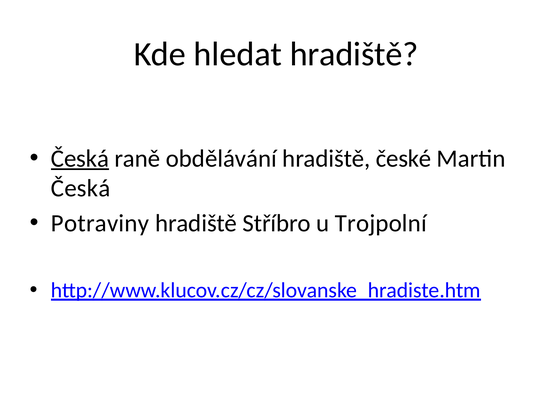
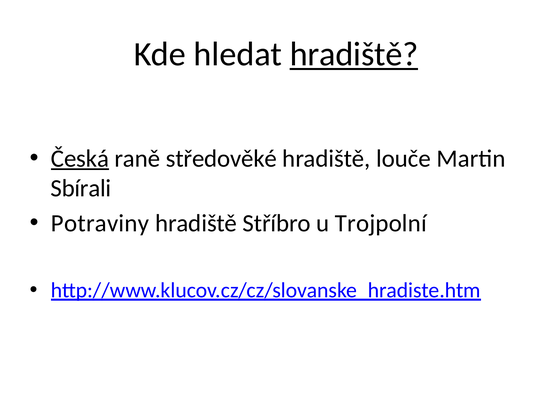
hradiště underline: none -> present (354, 54)
obdělávání: obdělávání -> středověké (221, 159)
české: české -> louče (403, 159)
Česká: Česká -> Sbírali (81, 188)
